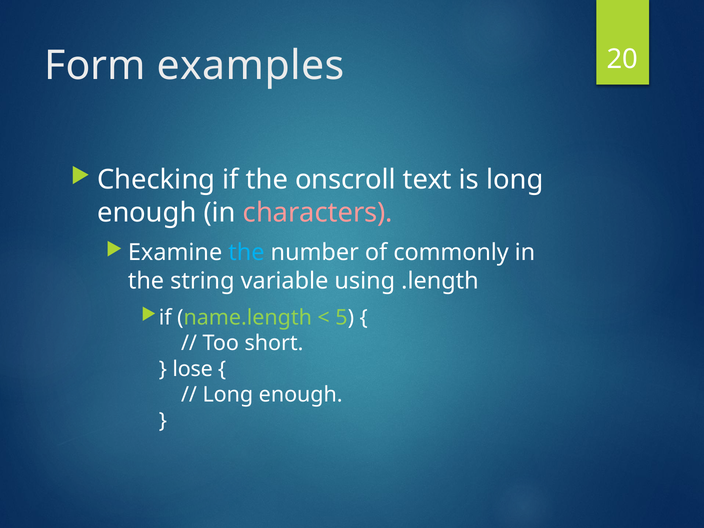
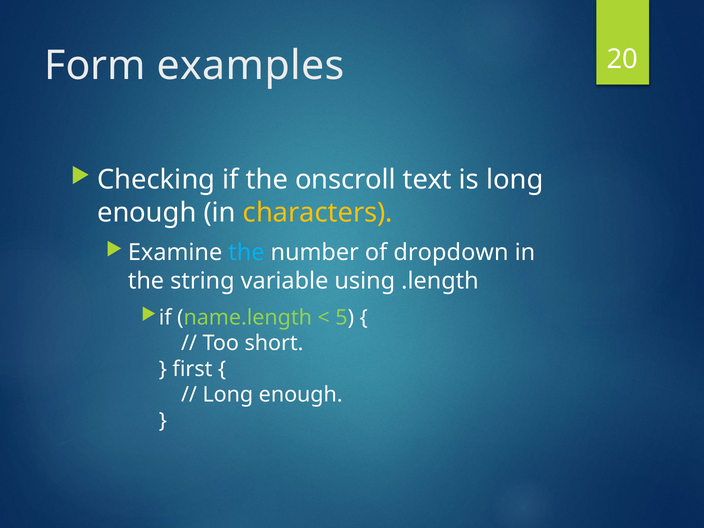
characters colour: pink -> yellow (318, 213)
commonly: commonly -> dropdown (451, 253)
lose: lose -> first (192, 369)
